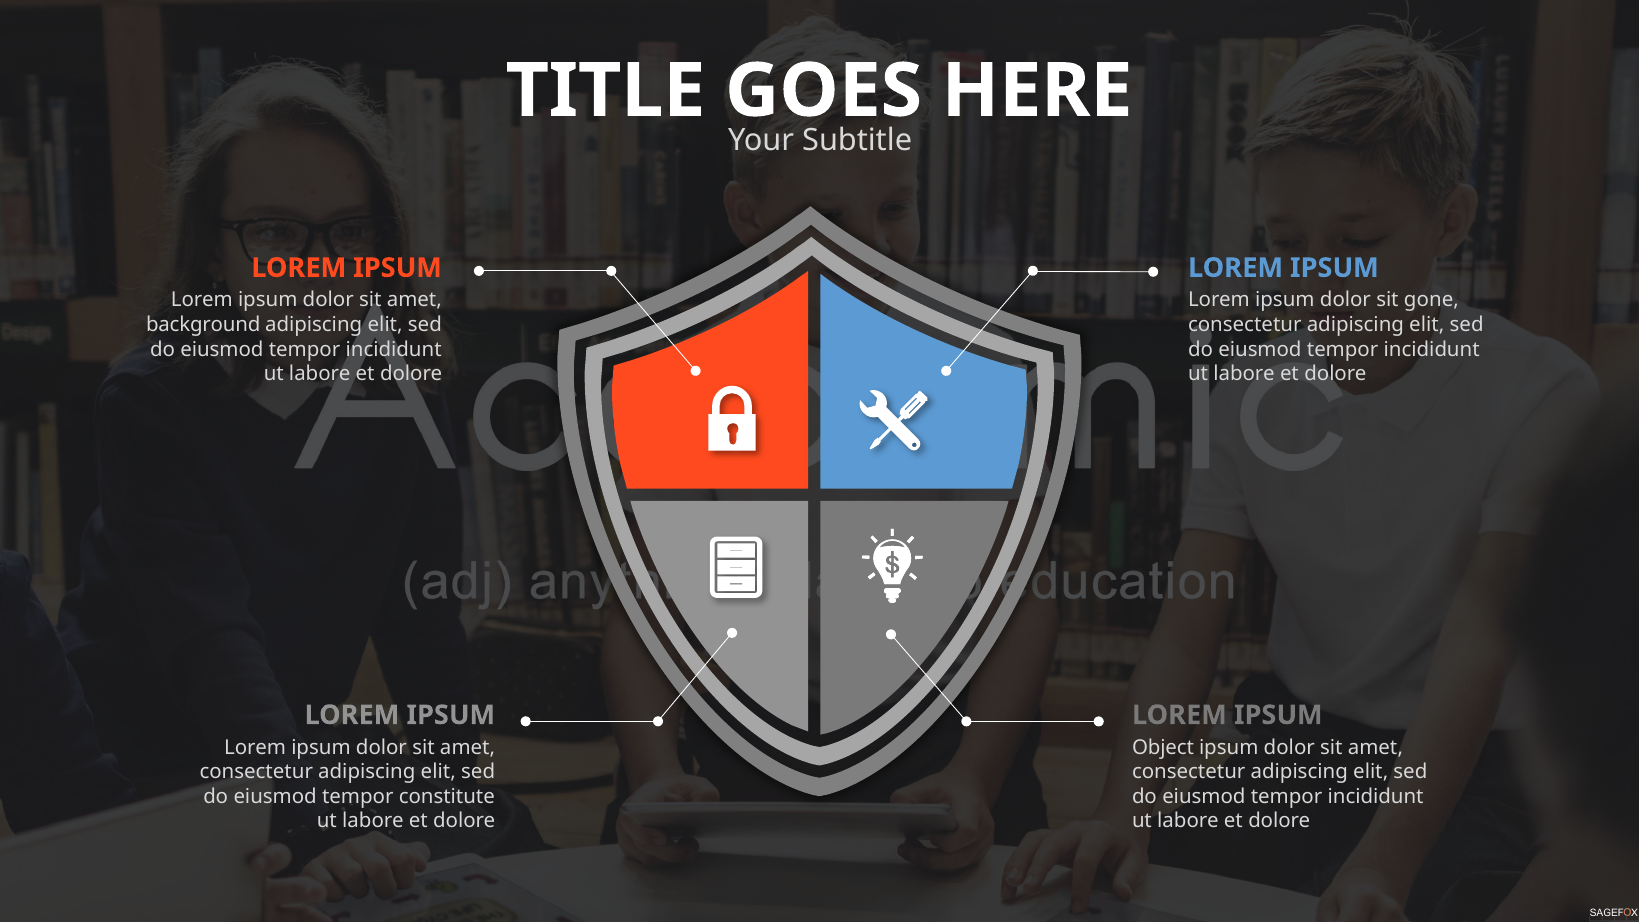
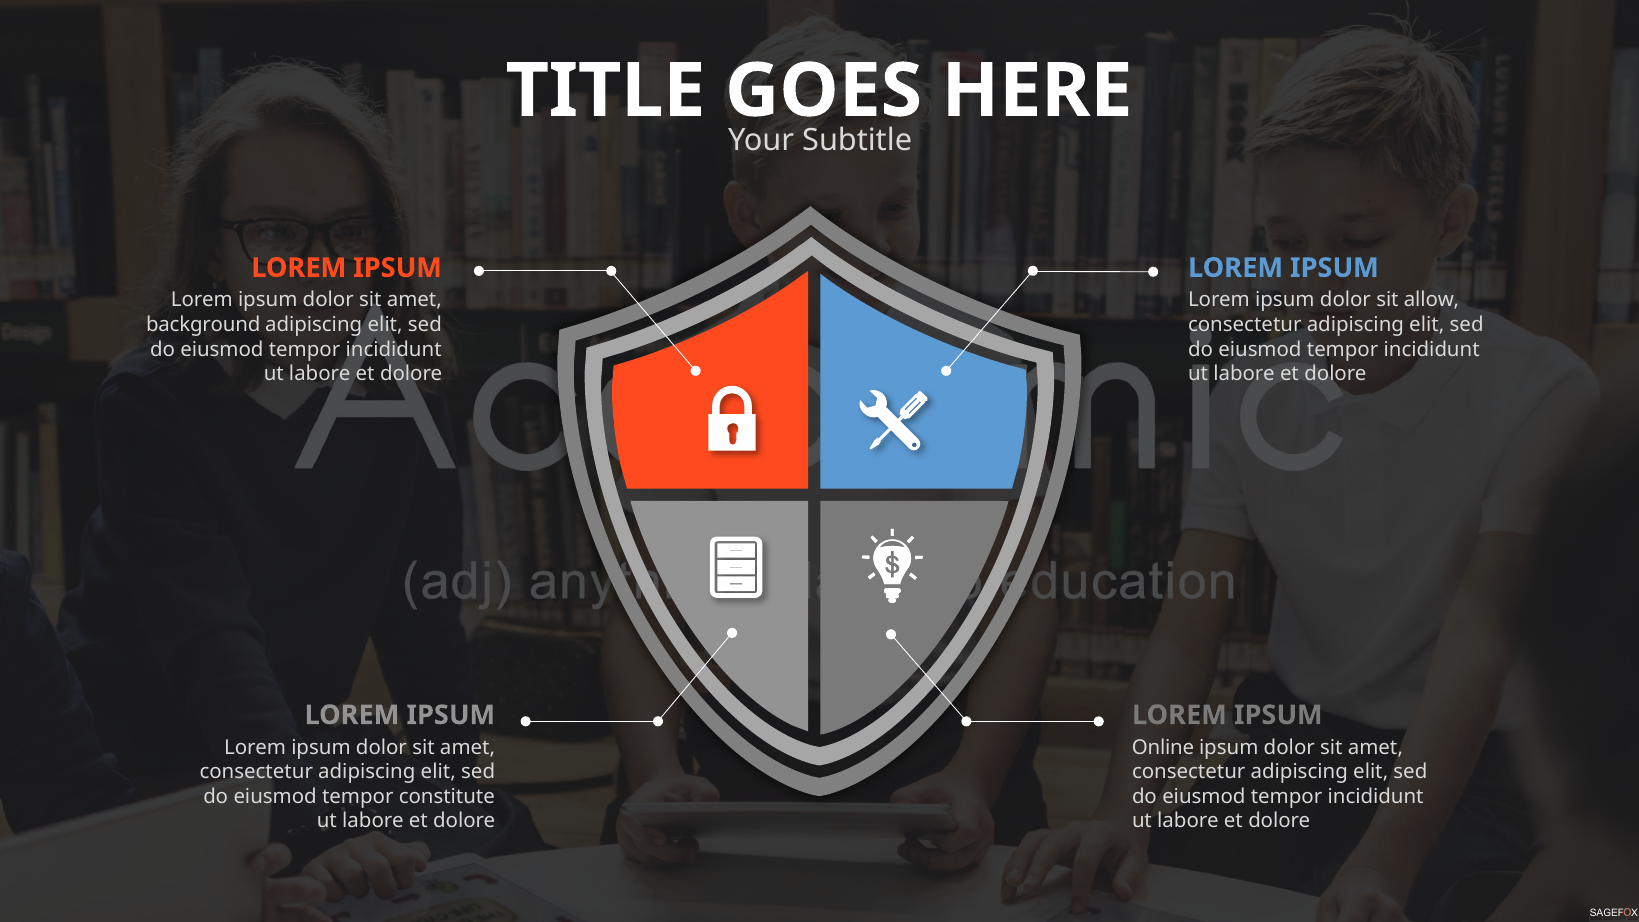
gone: gone -> allow (1432, 300)
Object: Object -> Online (1163, 747)
